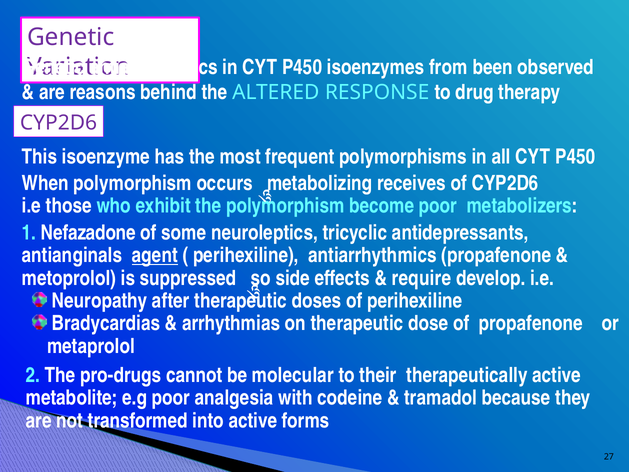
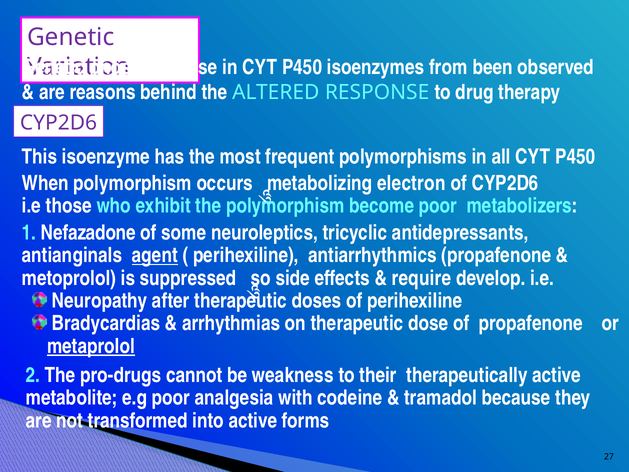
antiarrhythmics: antiarrhythmics -> phosphokinase (154, 67)
receives: receives -> electron (411, 183)
metaprolol underline: none -> present (91, 346)
molecular: molecular -> weakness (293, 375)
